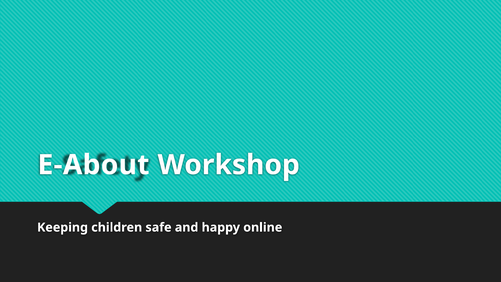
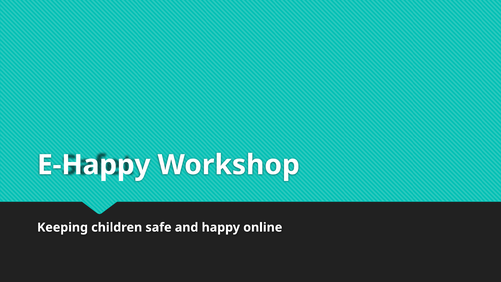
E-About: E-About -> E-Happy (94, 165)
